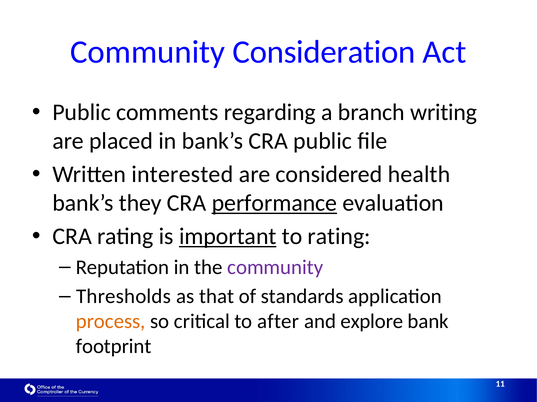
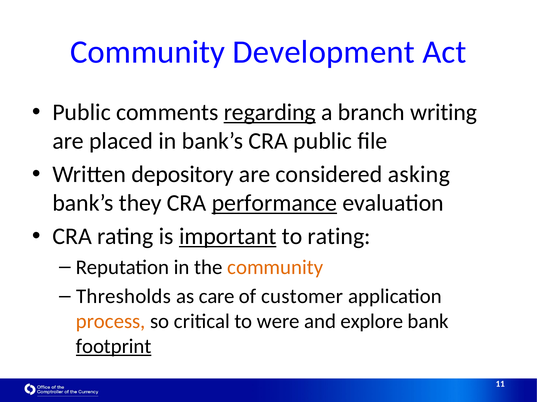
Consideration: Consideration -> Development (324, 52)
regarding underline: none -> present (270, 113)
interested: interested -> depository (183, 175)
health: health -> asking (419, 175)
community colour: purple -> orange (275, 268)
that: that -> care (217, 297)
standards: standards -> customer (302, 297)
after: after -> were (278, 322)
footprint underline: none -> present (114, 347)
